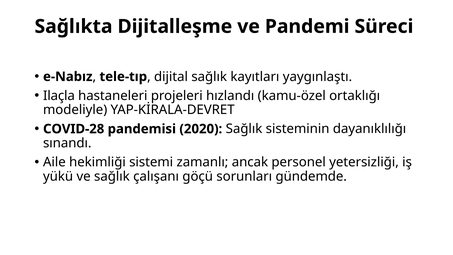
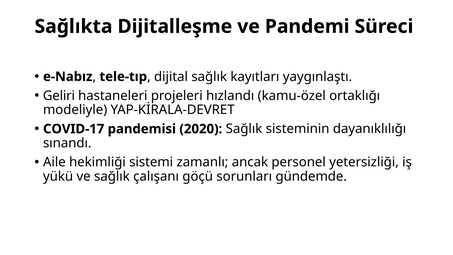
Ilaçla: Ilaçla -> Geliri (59, 96)
COVID-28: COVID-28 -> COVID-17 (74, 129)
